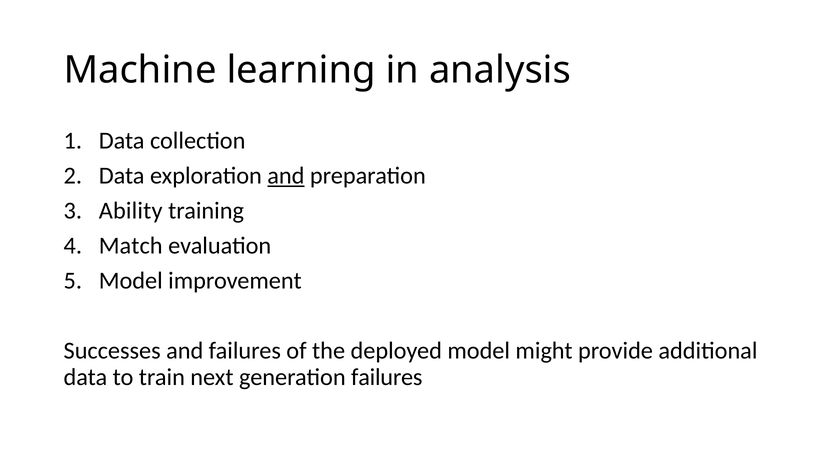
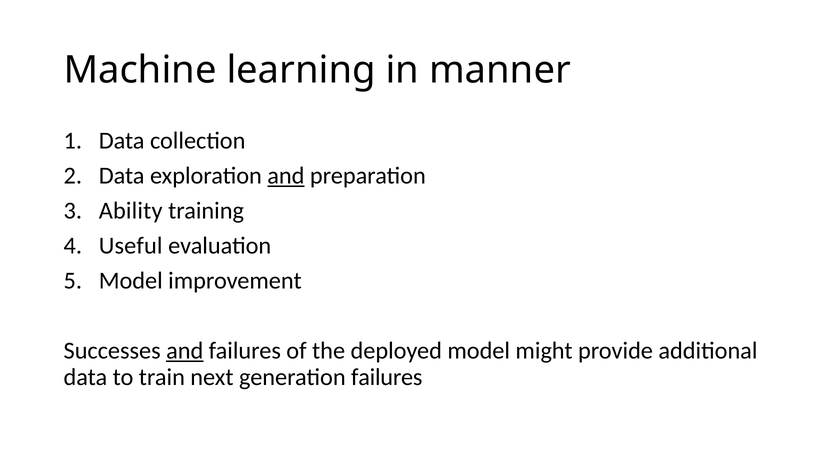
analysis: analysis -> manner (500, 70)
Match: Match -> Useful (131, 246)
and underline: none -> present (185, 351)
